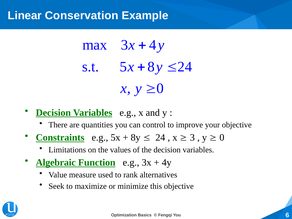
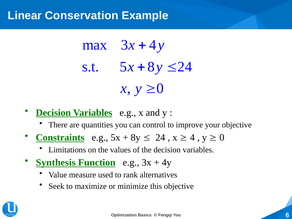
3: 3 -> 4 (192, 138)
Algebraic: Algebraic -> Synthesis (56, 163)
